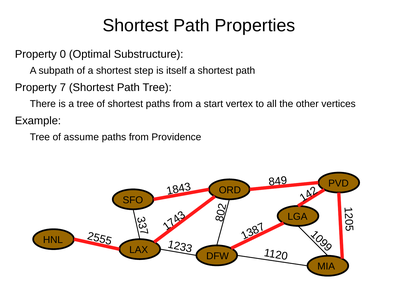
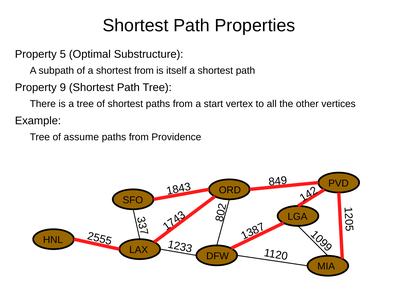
Property 0: 0 -> 5 (63, 54)
shortest step: step -> from (144, 71)
Property 7: 7 -> 9 (63, 87)
